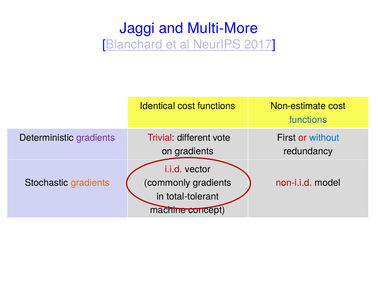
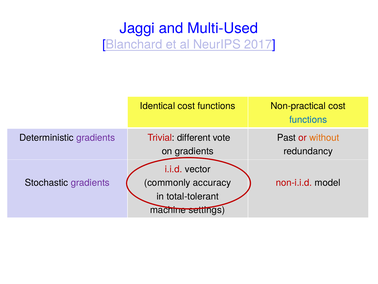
Multi-More: Multi-More -> Multi-Used (223, 28)
Non-estimate: Non-estimate -> Non-practical (298, 106)
First: First -> Past (286, 137)
without colour: blue -> orange (324, 137)
gradients colour: orange -> purple (90, 182)
commonly gradients: gradients -> accuracy (212, 182)
concept: concept -> settings (207, 210)
